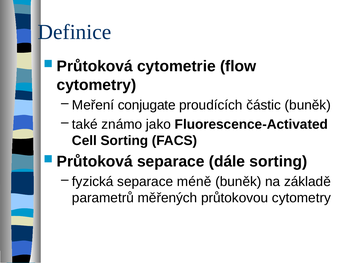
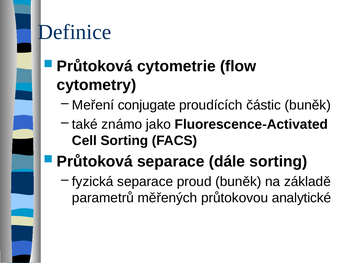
méně: méně -> proud (194, 181)
průtokovou cytometry: cytometry -> analytické (301, 198)
